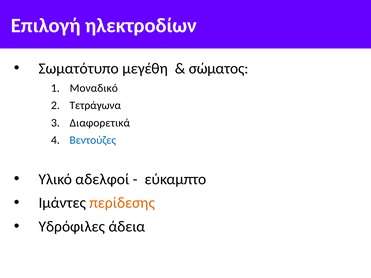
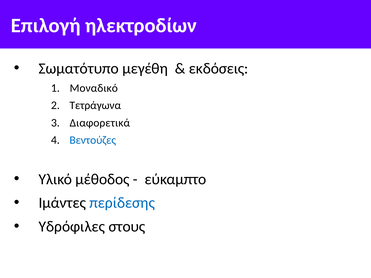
σώματος: σώματος -> εκδόσεις (219, 68)
αδελφοί: αδελφοί -> μέθοδος (102, 179)
περίδεσης colour: orange -> blue (122, 203)
άδεια: άδεια -> στους (127, 227)
